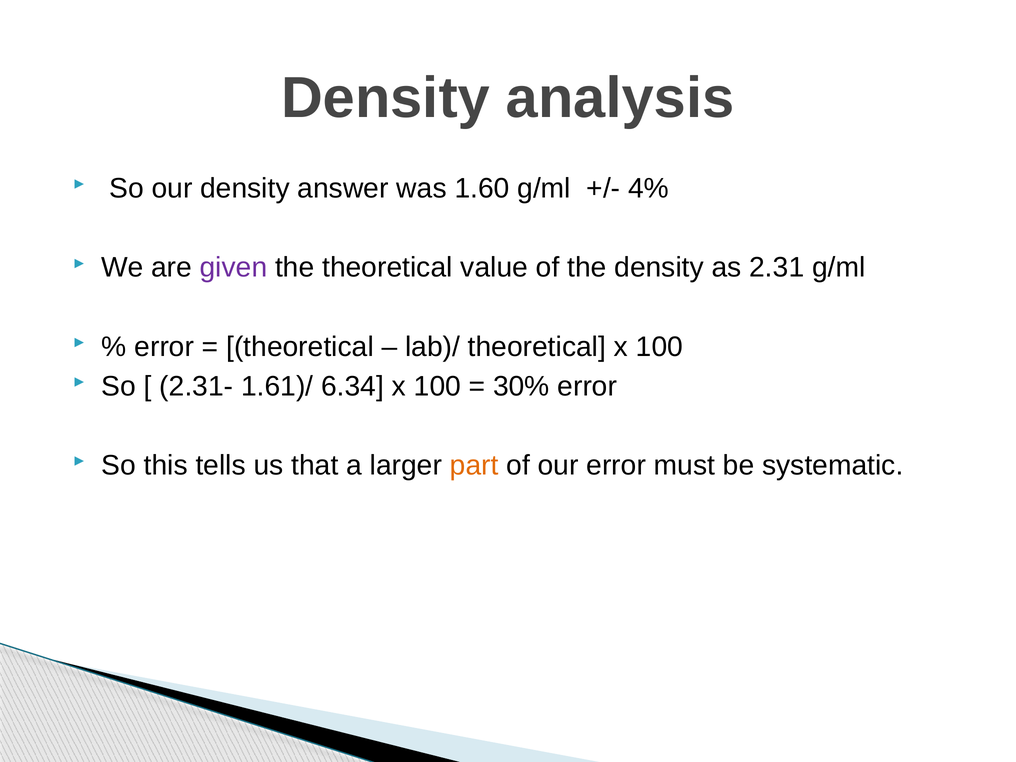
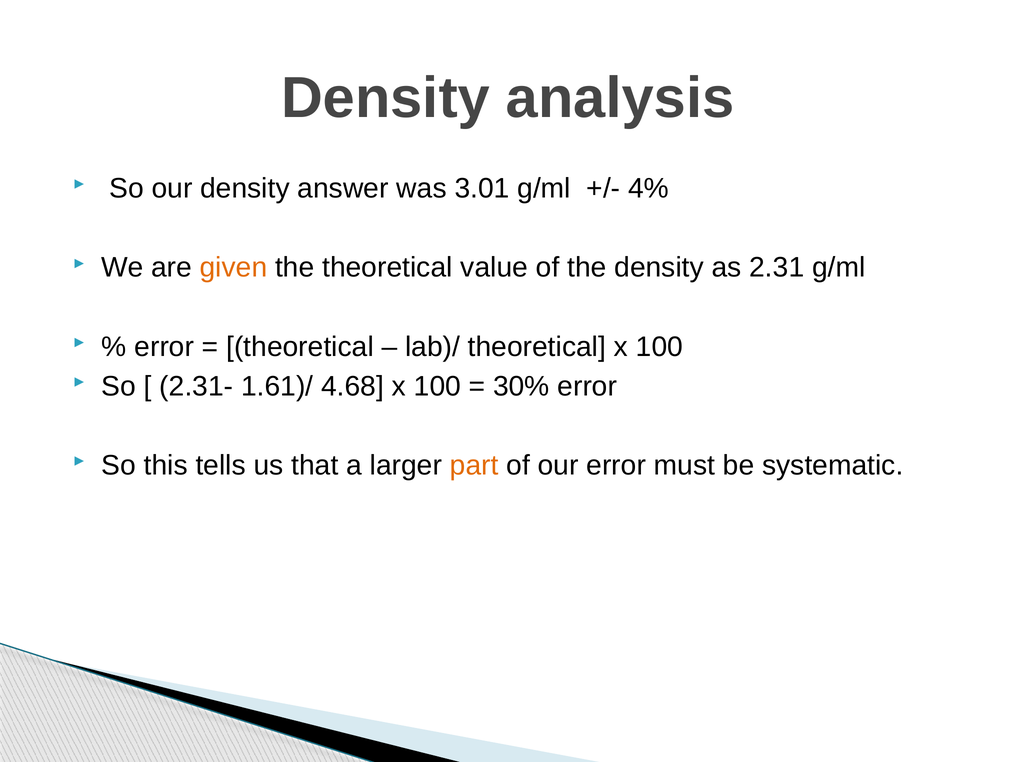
1.60: 1.60 -> 3.01 (482, 189)
given colour: purple -> orange (234, 268)
6.34: 6.34 -> 4.68 (353, 386)
